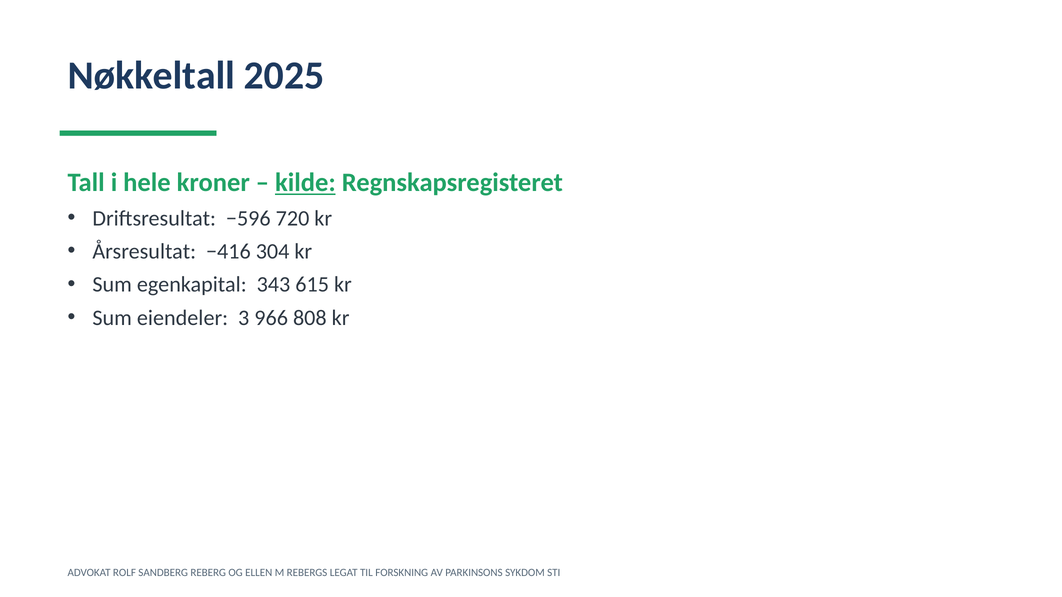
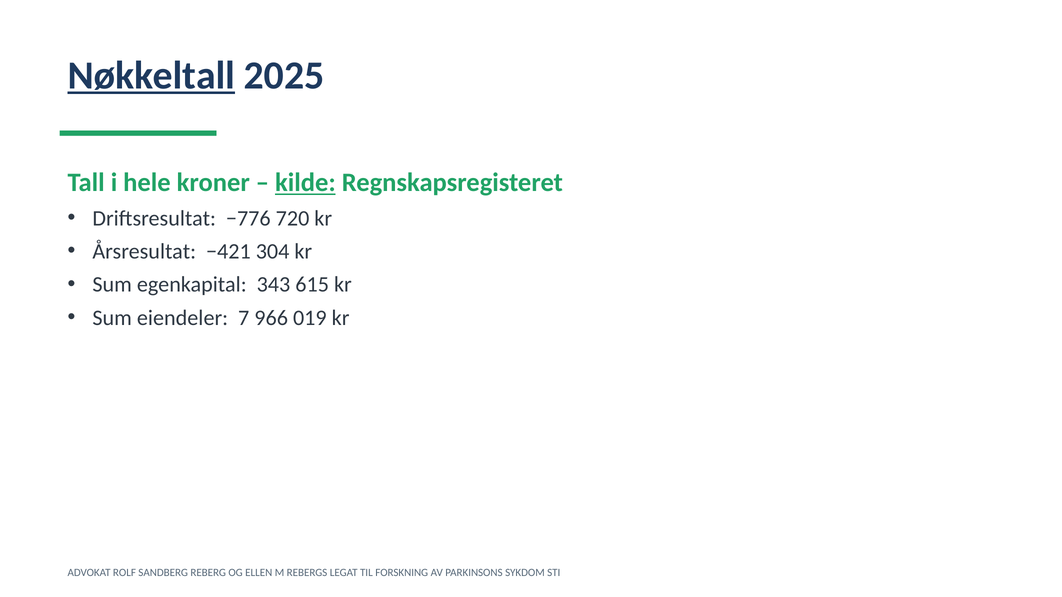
Nøkkeltall underline: none -> present (151, 76)
−596: −596 -> −776 (248, 218)
−416: −416 -> −421 (228, 252)
3: 3 -> 7 (244, 318)
808: 808 -> 019 (310, 318)
